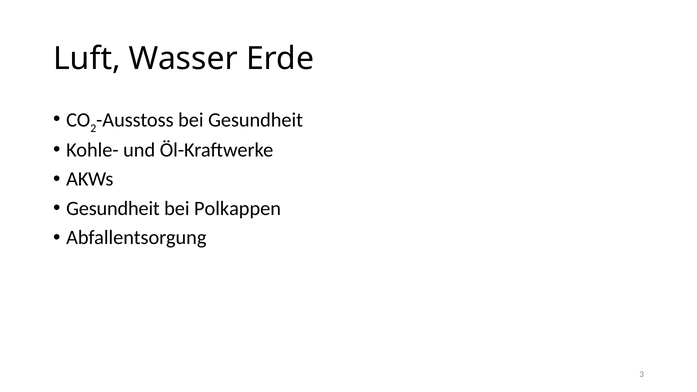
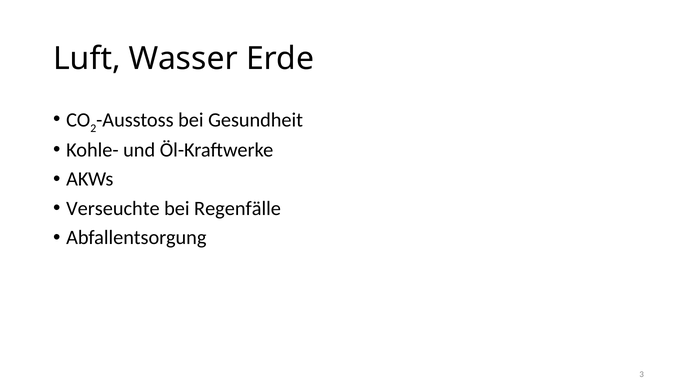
Gesundheit: Gesundheit -> Verseuchte (113, 209)
Polkappen: Polkappen -> Regenfälle (238, 209)
